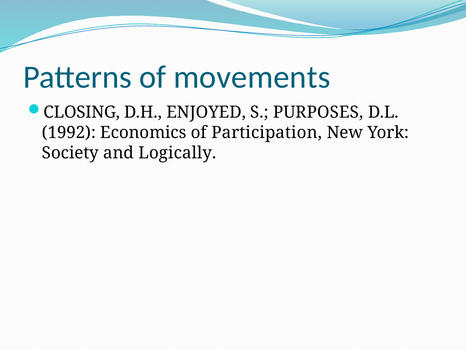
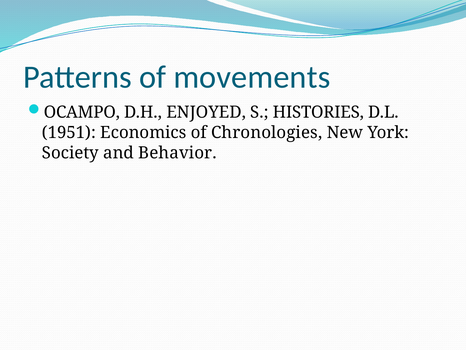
CLOSING: CLOSING -> OCAMPO (82, 112)
PURPOSES: PURPOSES -> HISTORIES (318, 112)
1992: 1992 -> 1951 (69, 132)
Participation: Participation -> Chronologies (267, 132)
Logically: Logically -> Behavior (177, 153)
